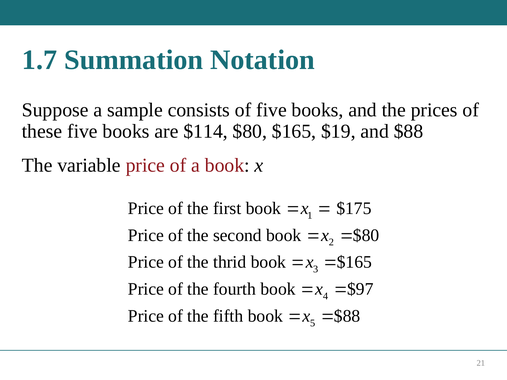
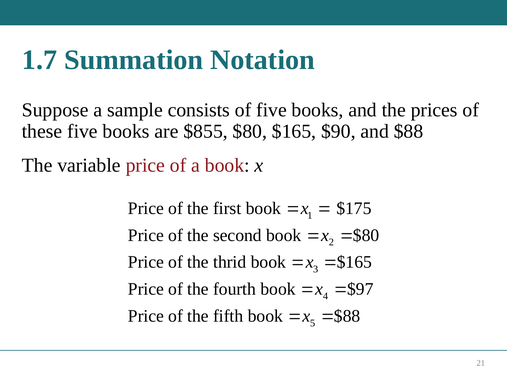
$114: $114 -> $855 (206, 131)
$19: $19 -> $90 (338, 131)
